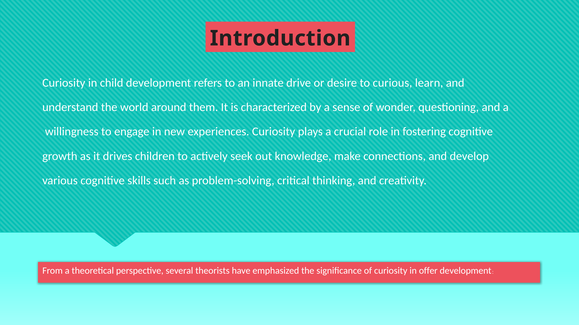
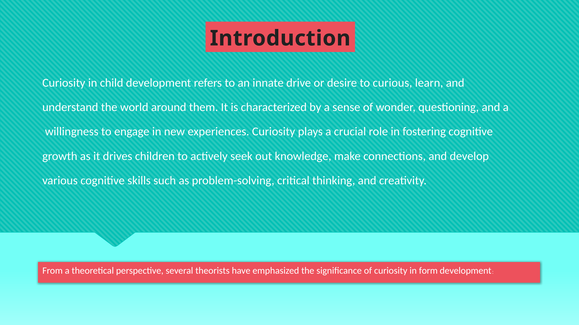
offer: offer -> form (428, 271)
